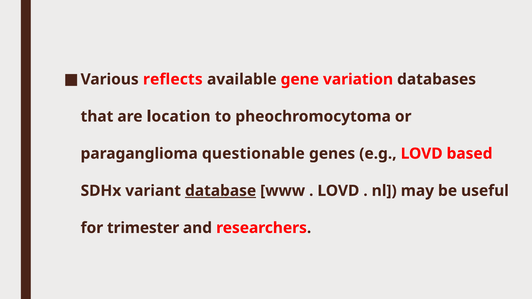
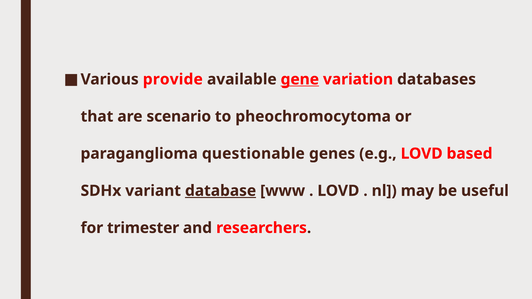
reflects: reflects -> provide (173, 79)
gene underline: none -> present (300, 79)
location: location -> scenario (179, 117)
